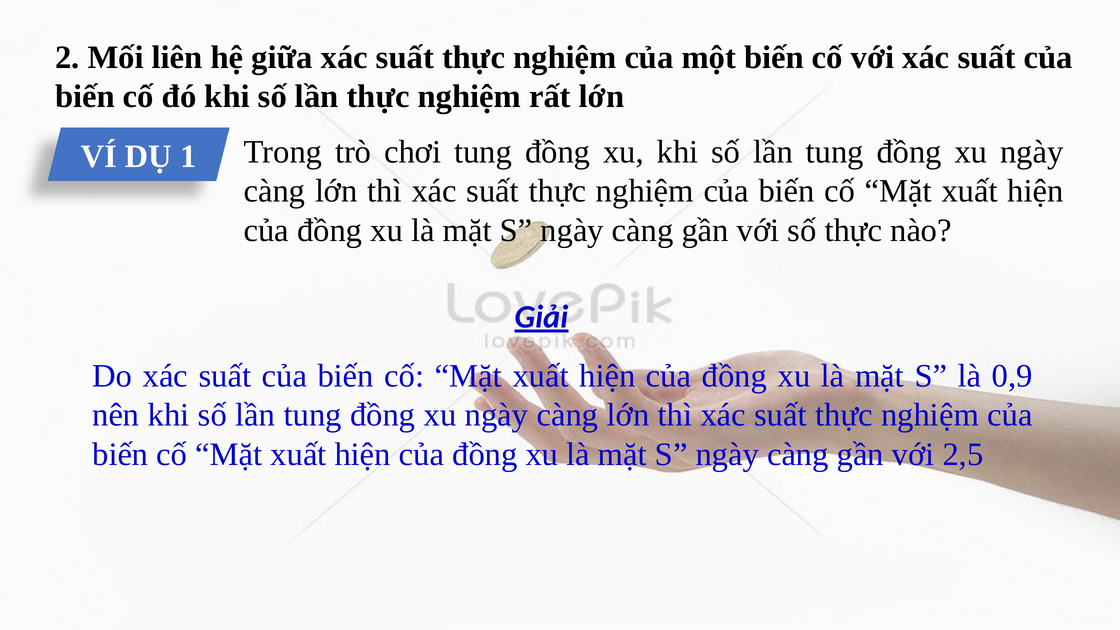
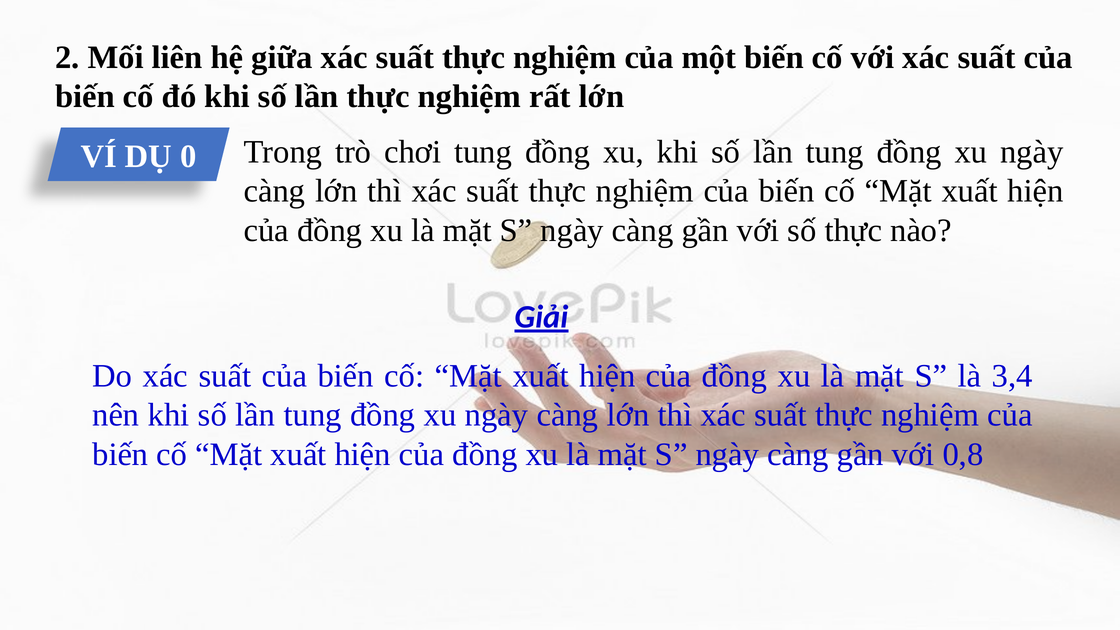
1: 1 -> 0 (188, 157)
0,9: 0,9 -> 3,4 (1012, 376)
2,5: 2,5 -> 0,8 (963, 454)
